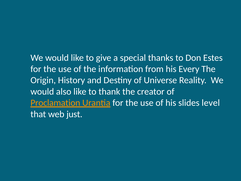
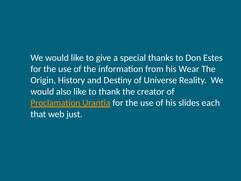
Every: Every -> Wear (189, 69)
level: level -> each (211, 103)
